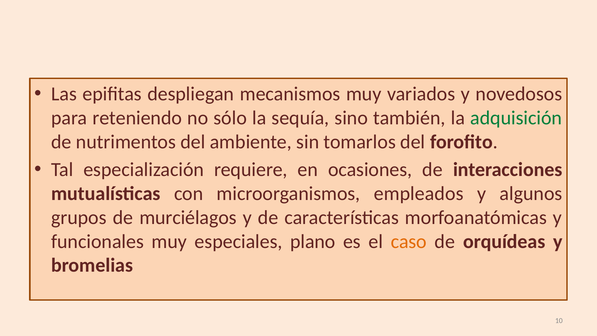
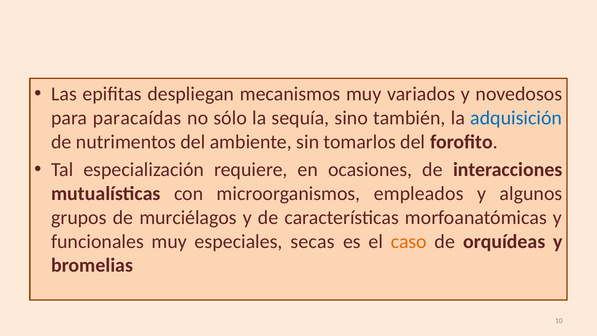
reteniendo: reteniendo -> paracaídas (137, 118)
adquisición colour: green -> blue (516, 118)
plano: plano -> secas (313, 241)
